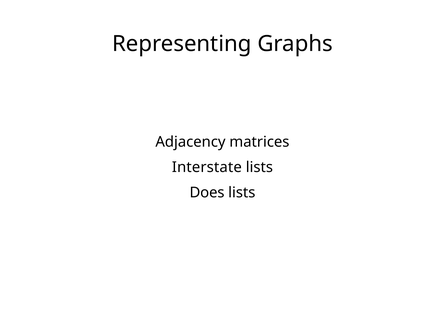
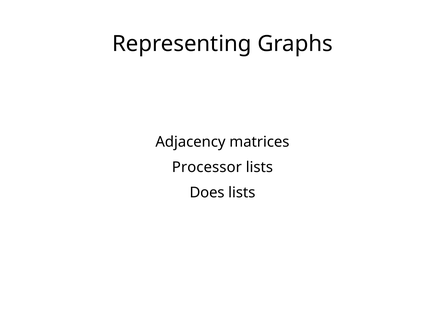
Interstate: Interstate -> Processor (207, 167)
